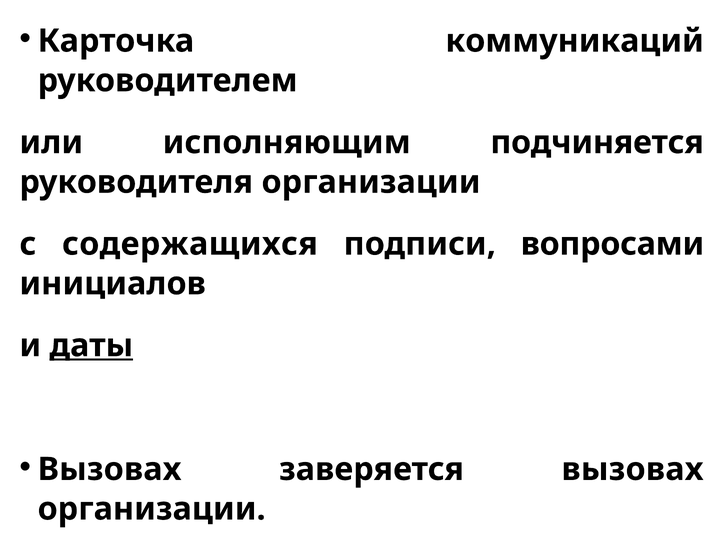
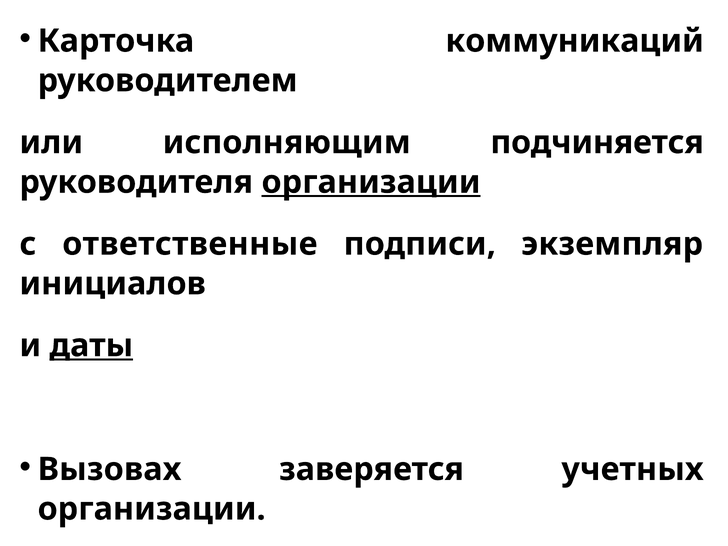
организации underline: none -> present (371, 182)
содержащихся: содержащихся -> ответственные (190, 244)
вопросами: вопросами -> экземпляр (612, 244)
заверяется вызовах: вызовах -> учетных (632, 469)
